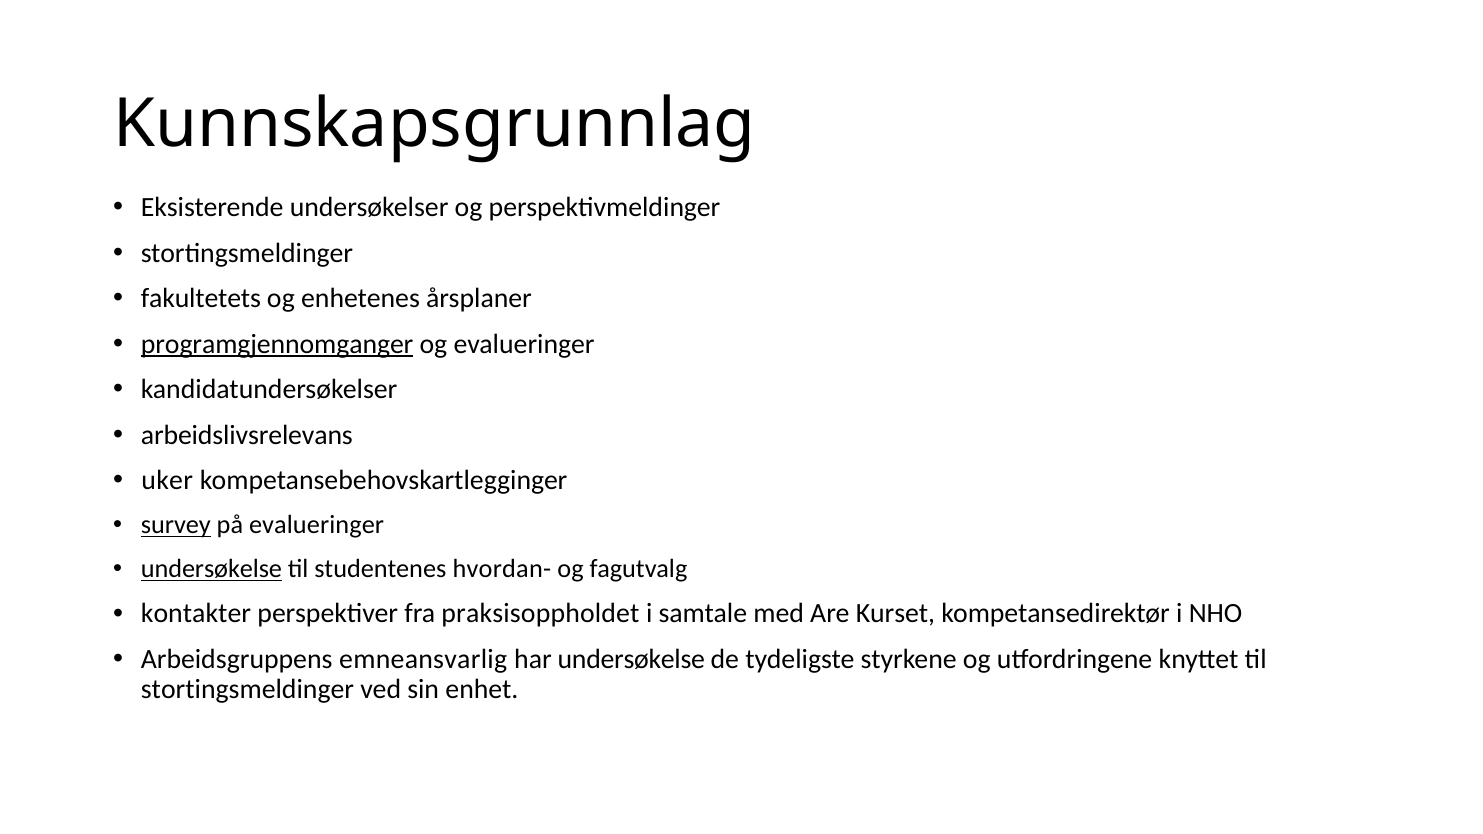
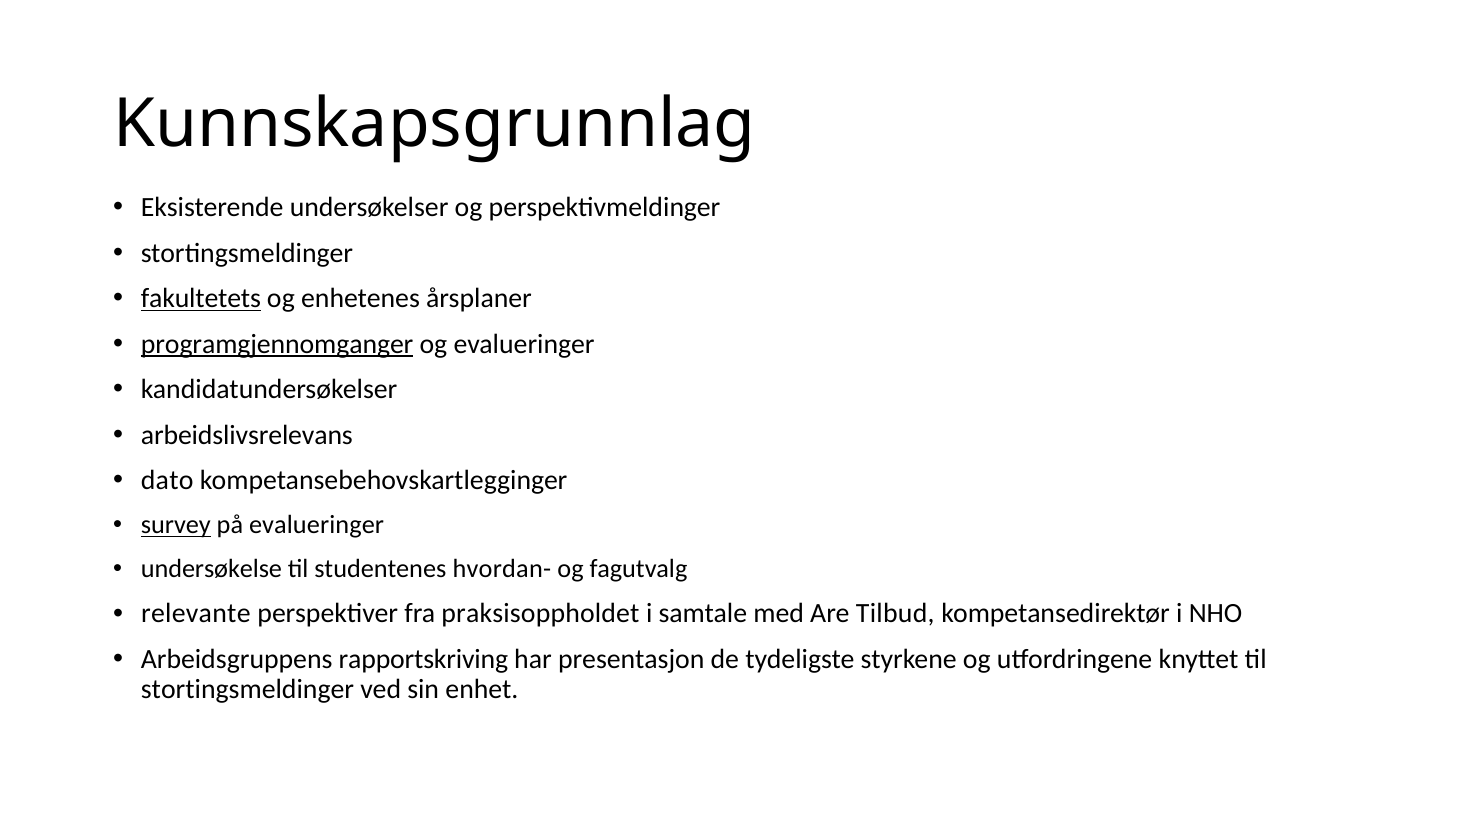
fakultetets underline: none -> present (201, 299)
uker: uker -> dato (167, 481)
undersøkelse underline: present -> none (211, 569)
kontakter: kontakter -> relevante (196, 614)
Kurset: Kurset -> Tilbud (895, 614)
emneansvarlig: emneansvarlig -> rapportskriving (423, 659)
har undersøkelse: undersøkelse -> presentasjon (631, 659)
